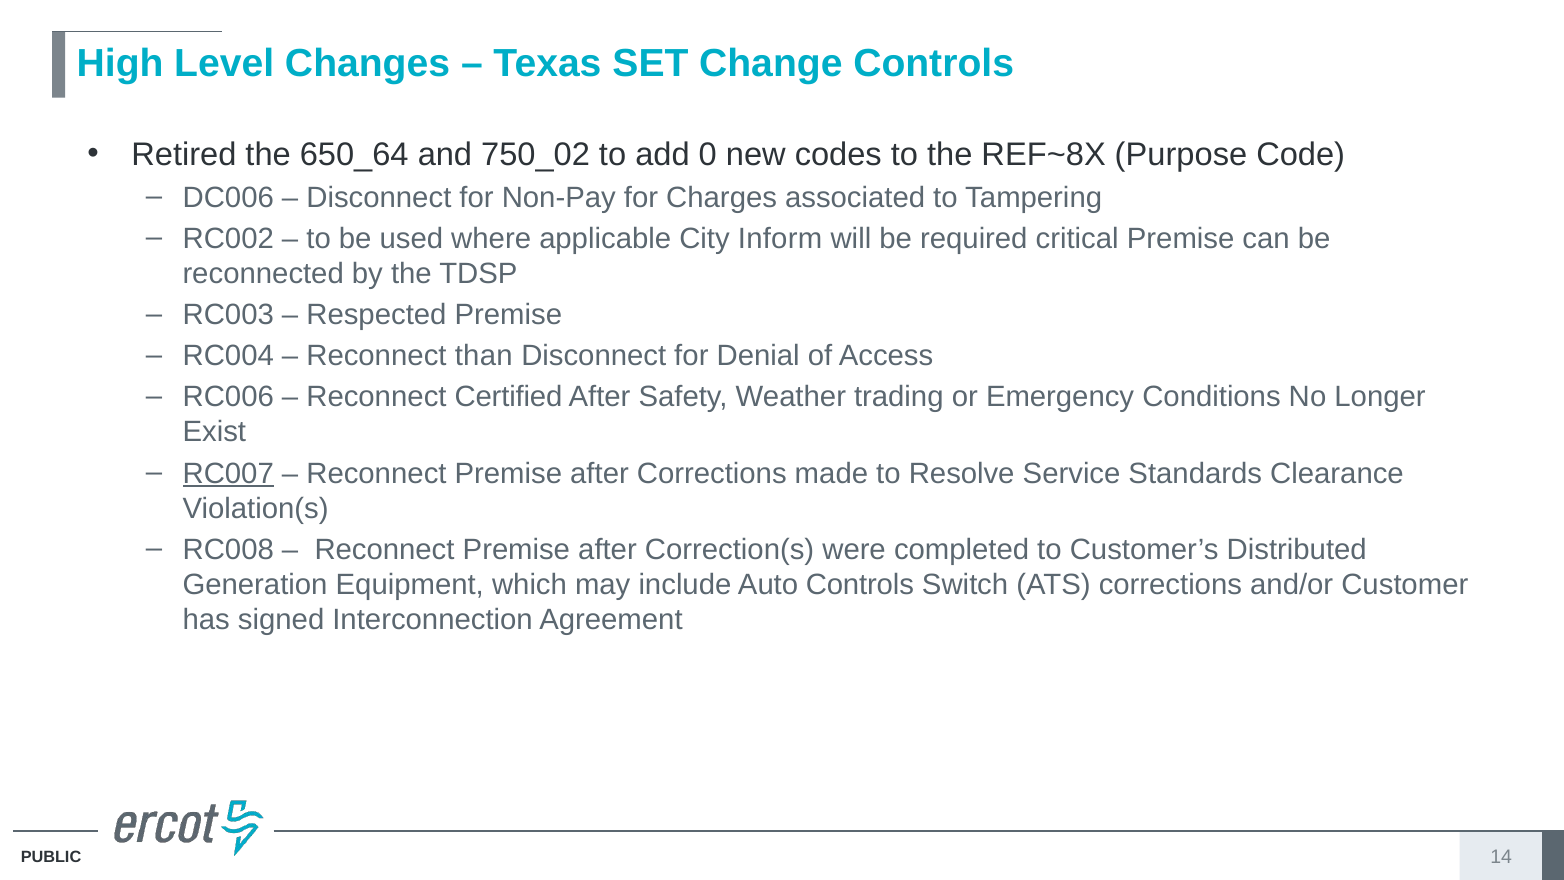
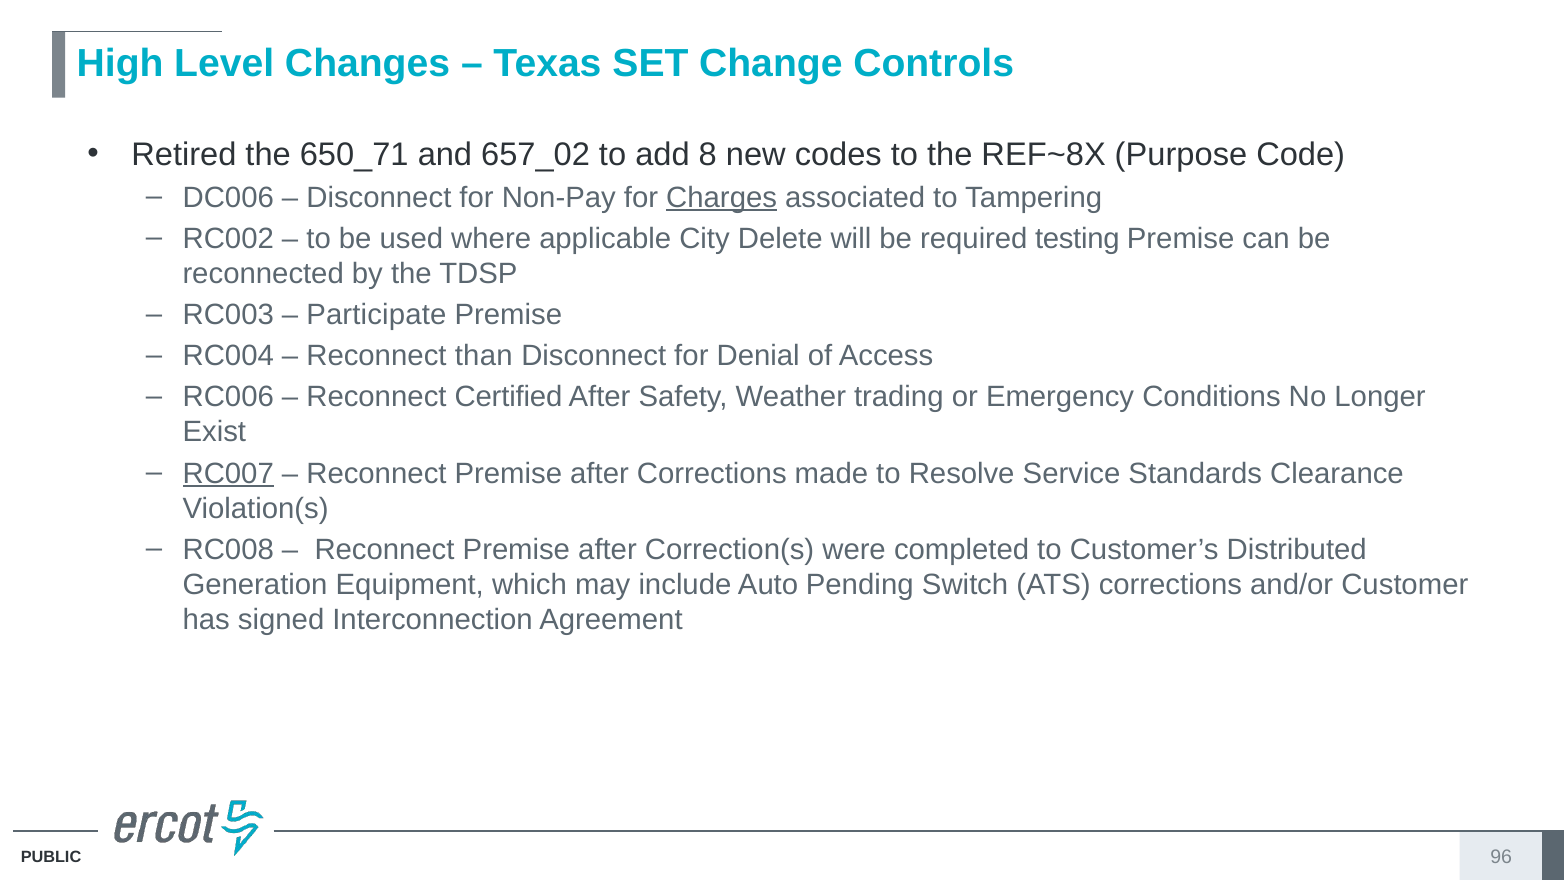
650_64: 650_64 -> 650_71 (354, 155)
750_02: 750_02 -> 657_02 (536, 155)
0: 0 -> 8 (708, 155)
Charges underline: none -> present (722, 198)
Inform: Inform -> Delete (780, 239)
critical: critical -> testing (1077, 239)
Respected: Respected -> Participate (376, 315)
Auto Controls: Controls -> Pending (860, 585)
14: 14 -> 96 (1501, 857)
